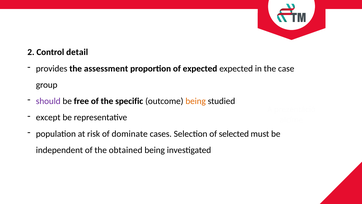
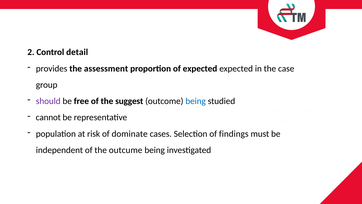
specific: specific -> suggest (129, 101)
being colour: orange -> blue (196, 101)
except: except -> cannot (48, 117)
selected: selected -> findings (234, 134)
obtained: obtained -> outcume (126, 150)
